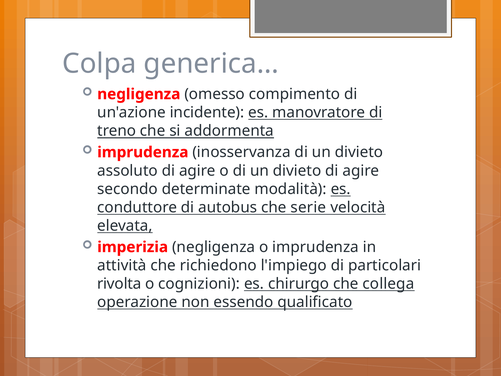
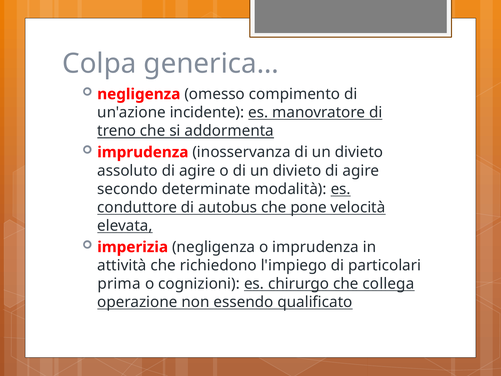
serie: serie -> pone (309, 207)
rivolta: rivolta -> prima (119, 284)
